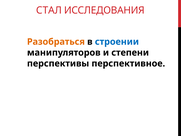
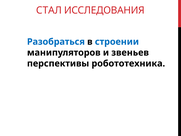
Разобраться colour: orange -> blue (56, 42)
степени: степени -> звеньев (130, 53)
перспективное: перспективное -> робототехника (128, 63)
